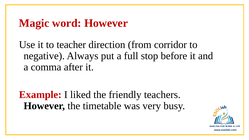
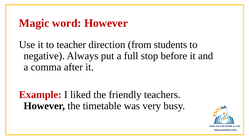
corridor: corridor -> students (170, 45)
